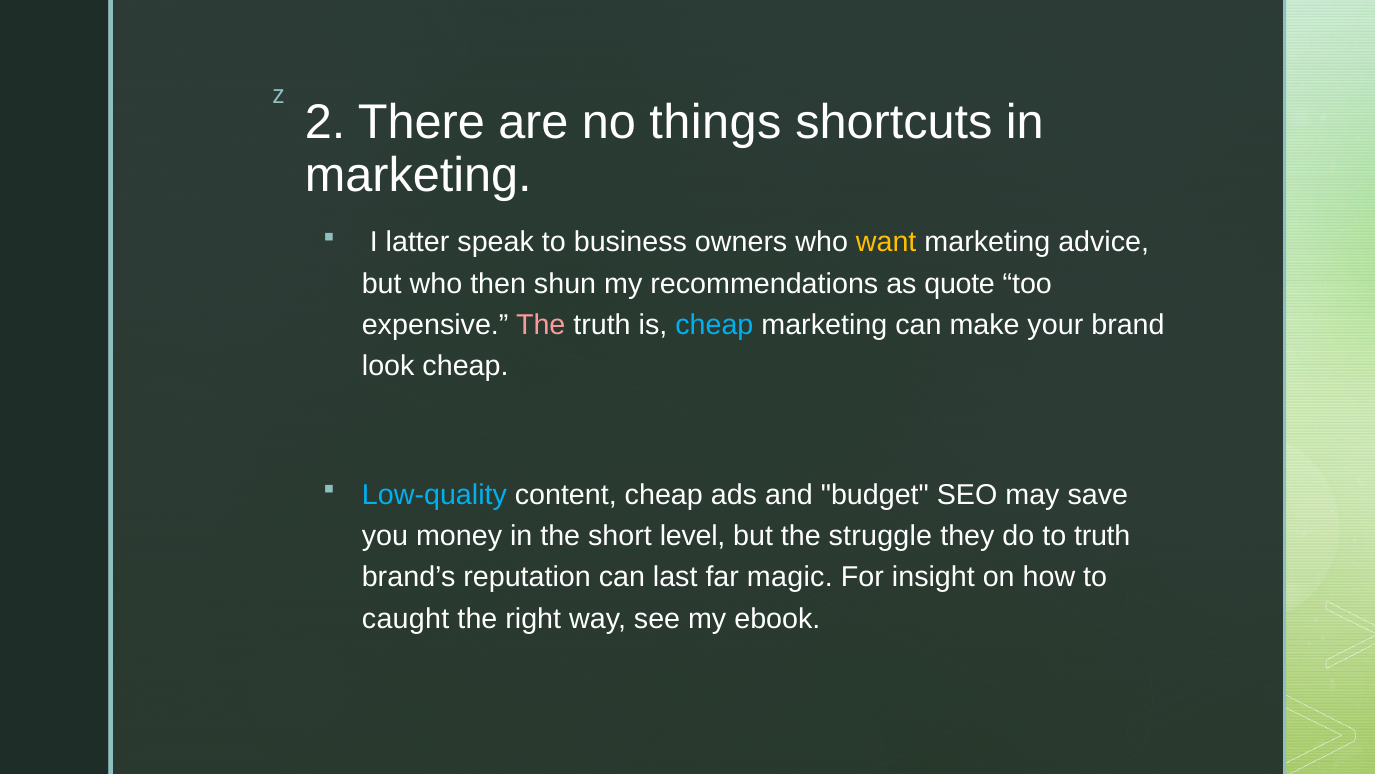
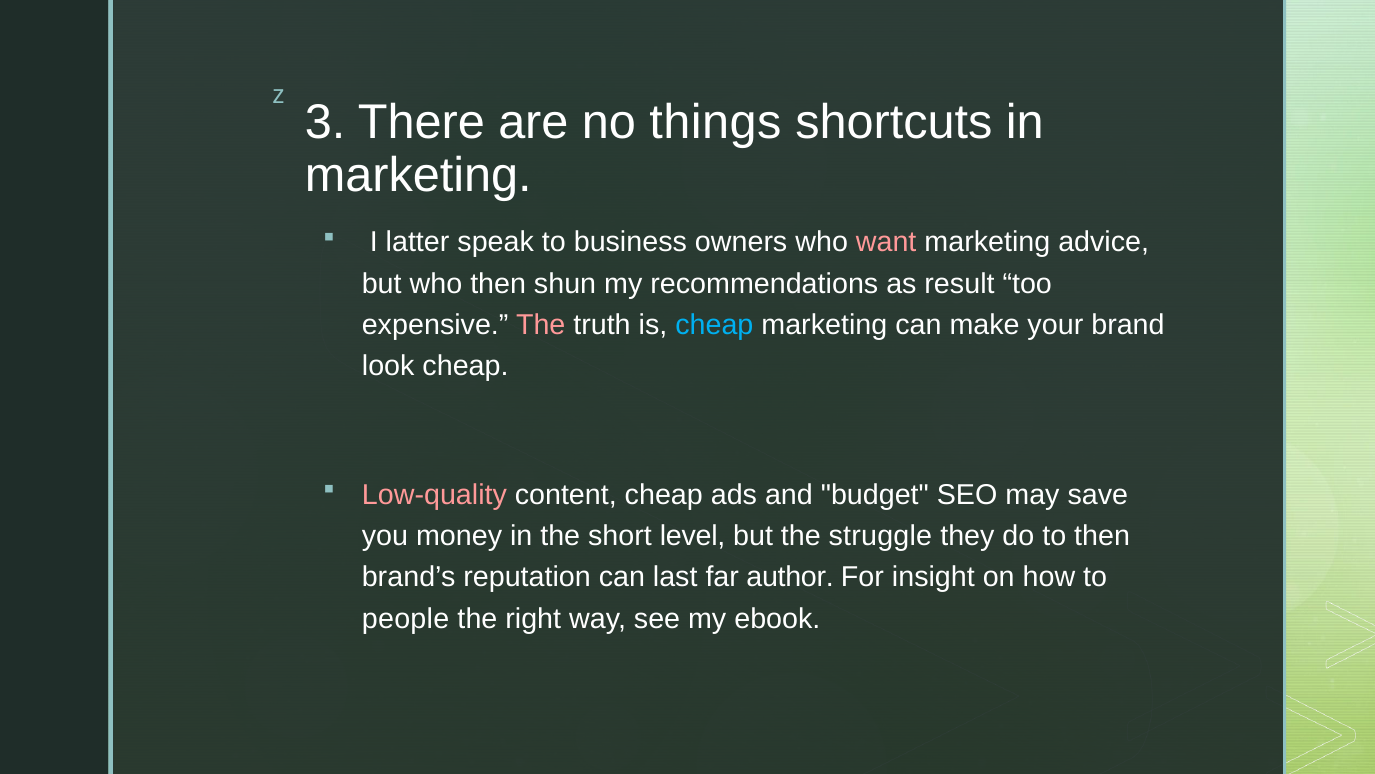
2: 2 -> 3 (325, 122)
want colour: yellow -> pink (886, 242)
quote: quote -> result (960, 283)
Low-quality colour: light blue -> pink (434, 494)
to truth: truth -> then (1102, 536)
magic: magic -> author (790, 577)
caught: caught -> people (406, 618)
